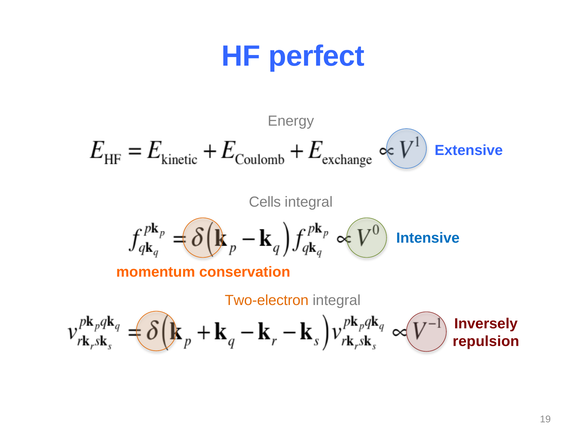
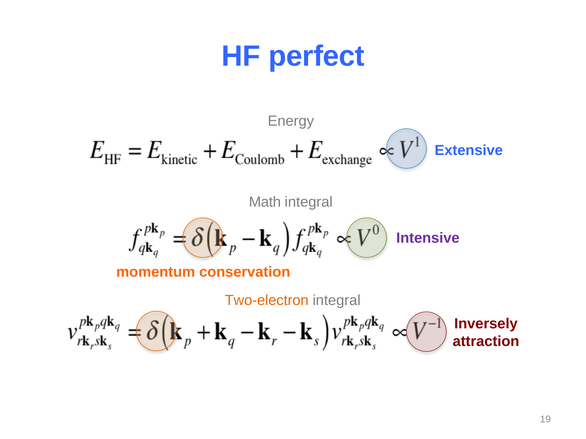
Cells: Cells -> Math (265, 202)
Intensive colour: blue -> purple (428, 238)
repulsion: repulsion -> attraction (486, 342)
